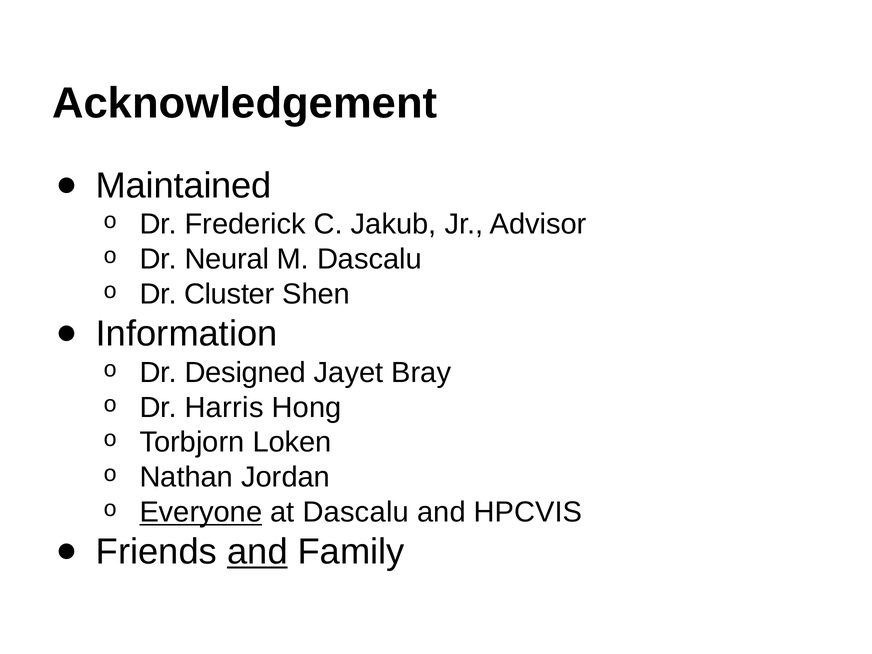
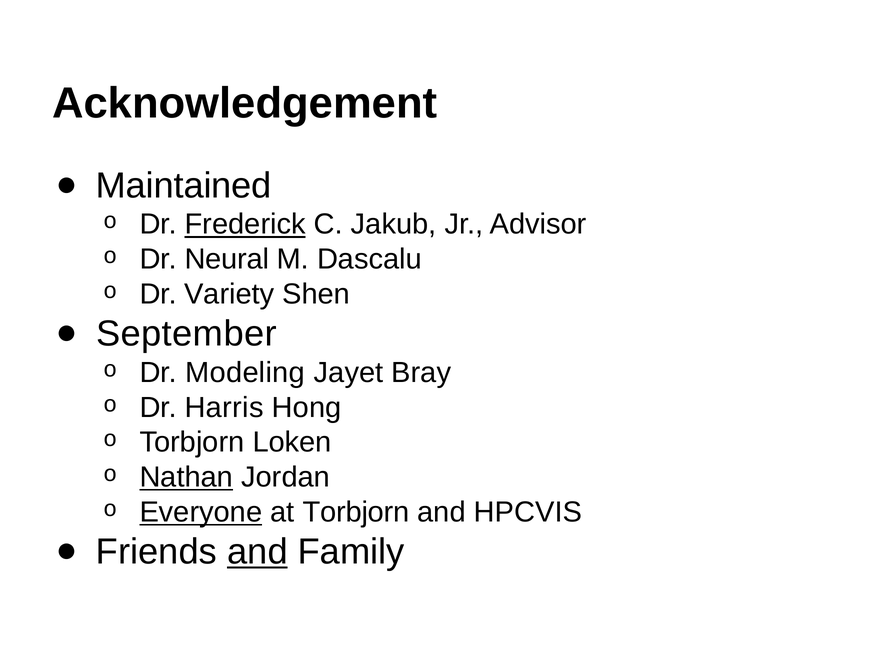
Frederick underline: none -> present (245, 224)
Cluster: Cluster -> Variety (229, 294)
Information: Information -> September (187, 334)
Designed: Designed -> Modeling (245, 373)
Nathan underline: none -> present (186, 477)
at Dascalu: Dascalu -> Torbjorn (356, 512)
